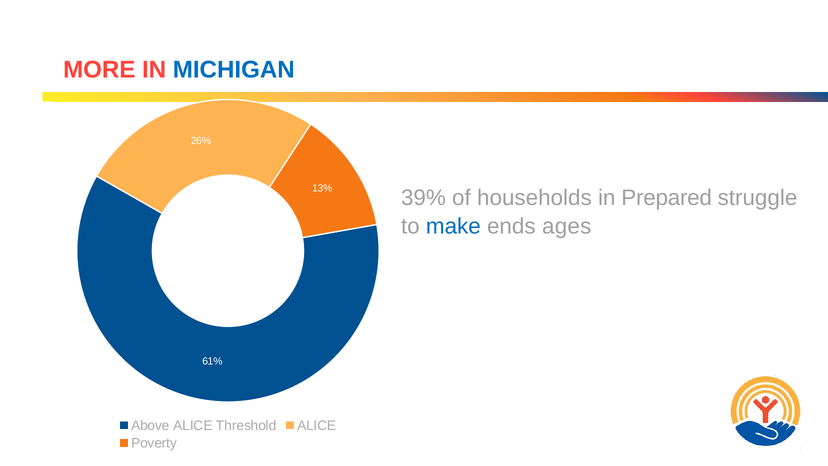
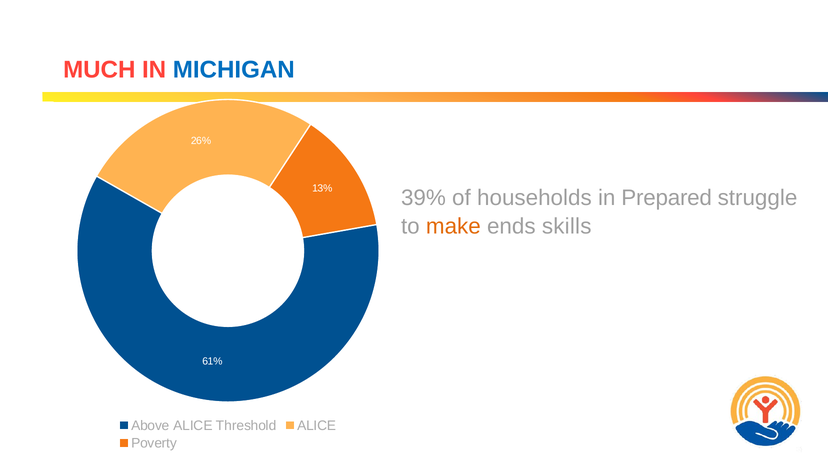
MORE: MORE -> MUCH (99, 70)
make colour: blue -> orange (453, 226)
ages: ages -> skills (567, 226)
